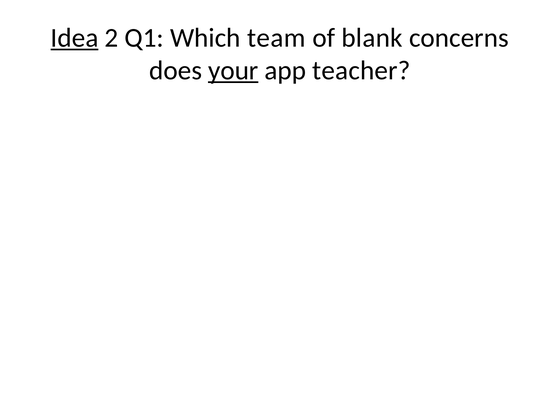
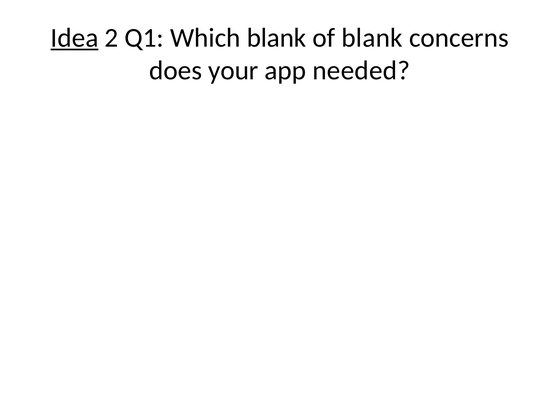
Which team: team -> blank (277, 38)
your underline: present -> none (233, 71)
teacher: teacher -> needed (361, 71)
